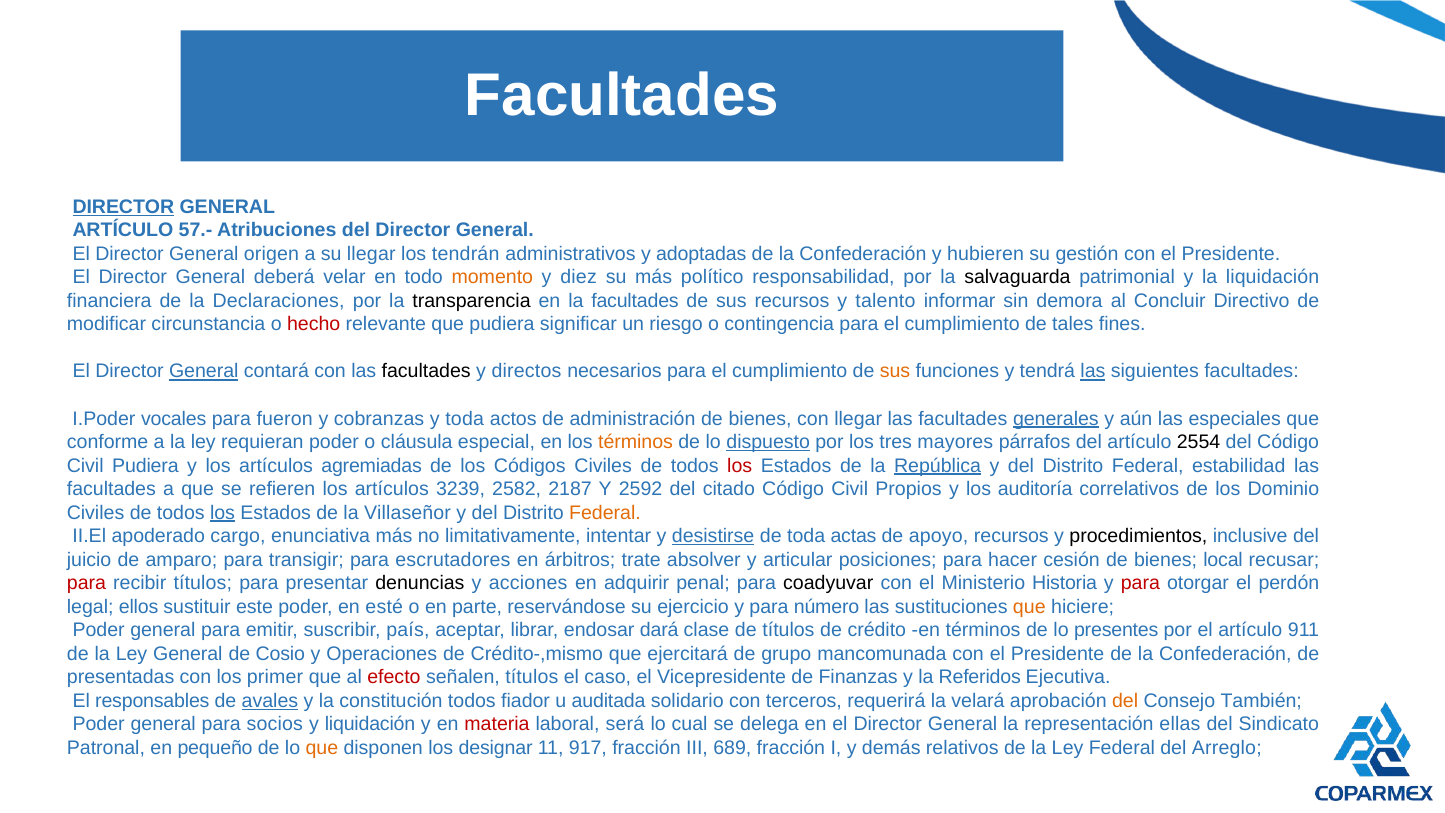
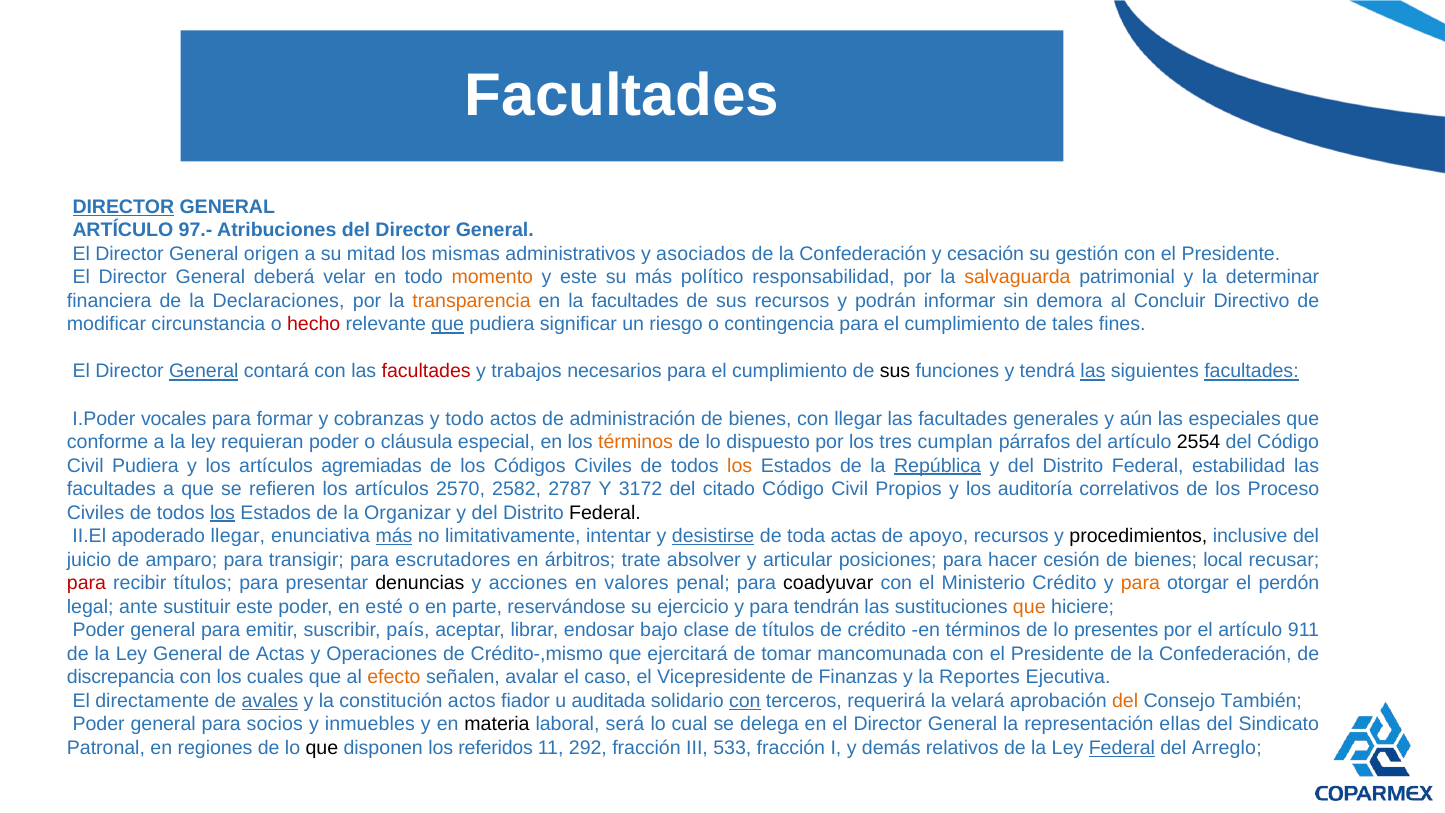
57.-: 57.- -> 97.- (196, 230)
su llegar: llegar -> mitad (371, 254)
tendrán: tendrán -> mismas (466, 254)
adoptadas: adoptadas -> asociados (701, 254)
hubieren: hubieren -> cesación (986, 254)
y diez: diez -> este (579, 277)
salvaguarda colour: black -> orange (1017, 277)
la liquidación: liquidación -> determinar (1273, 277)
transparencia colour: black -> orange (472, 301)
talento: talento -> podrán (886, 301)
que underline: none -> present (448, 324)
facultades colour: black -> red (426, 371)
directos: directos -> trabajos (527, 371)
sus colour: orange -> black (895, 371)
facultades underline: none -> present (1251, 371)
fueron: fueron -> formar (285, 418)
y toda: toda -> todo (465, 418)
generales underline: present -> none (1056, 418)
dispuesto underline: present -> none (768, 442)
mayores: mayores -> cumplan (955, 442)
los colour: red -> orange (740, 465)
3239: 3239 -> 2570 (461, 489)
2187: 2187 -> 2787 (570, 489)
2592: 2592 -> 3172 (641, 489)
Dominio: Dominio -> Proceso (1283, 489)
Villaseñor: Villaseñor -> Organizar (408, 512)
Federal colour: orange -> black (605, 512)
apoderado cargo: cargo -> llegar (238, 536)
más underline: none -> present (394, 536)
adquirir: adquirir -> valores (637, 583)
Ministerio Historia: Historia -> Crédito (1064, 583)
para colour: red -> orange (1140, 583)
ellos: ellos -> ante (138, 607)
número: número -> tendrán (827, 607)
dará: dará -> bajo (659, 630)
de Cosio: Cosio -> Actas (280, 654)
grupo: grupo -> tomar (786, 654)
presentadas: presentadas -> discrepancia (121, 677)
primer: primer -> cuales (275, 677)
efecto colour: red -> orange (394, 677)
señalen títulos: títulos -> avalar (532, 677)
Referidos: Referidos -> Reportes (980, 677)
responsables: responsables -> directamente (152, 701)
constitución todos: todos -> actos (472, 701)
con underline: none -> present (745, 701)
y liquidación: liquidación -> inmuebles (370, 724)
materia colour: red -> black (497, 724)
pequeño: pequeño -> regiones (215, 748)
que colour: orange -> black (322, 748)
designar: designar -> referidos (496, 748)
917: 917 -> 292 (588, 748)
689: 689 -> 533 (732, 748)
Federal underline: none -> present (1122, 748)
